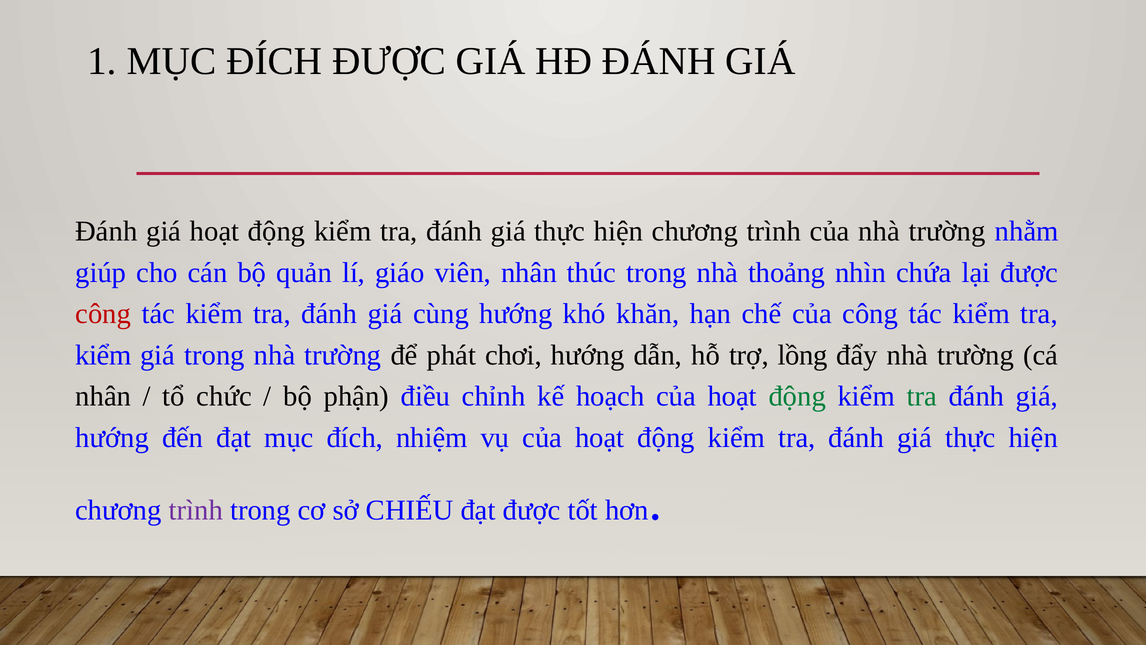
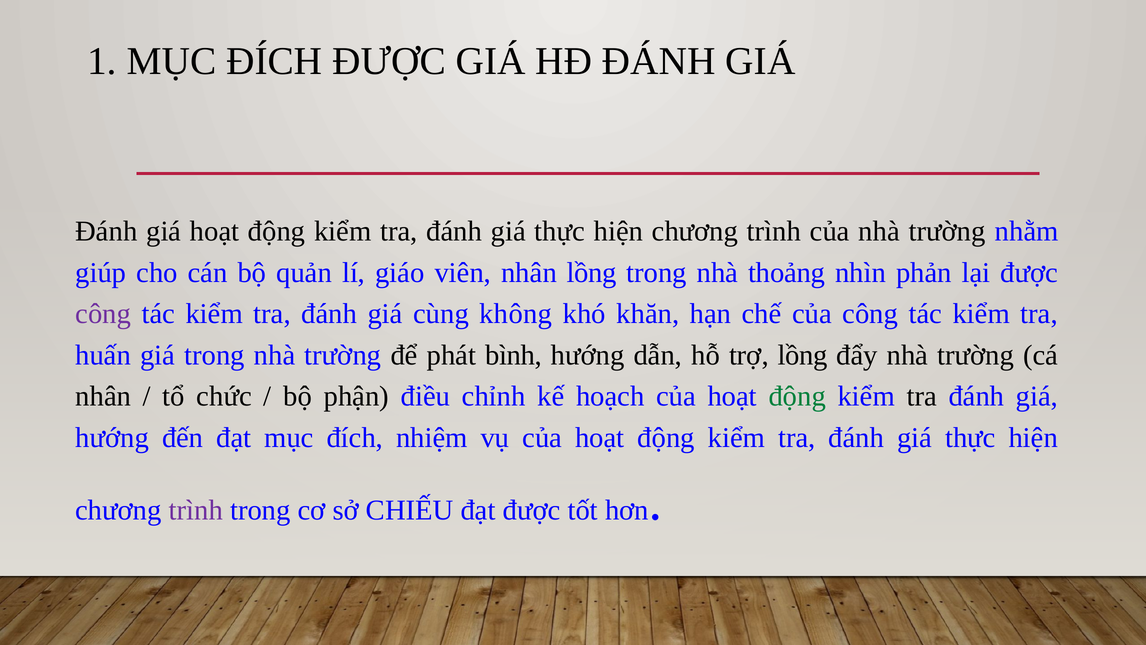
nhân thúc: thúc -> lồng (592, 272)
chứa: chứa -> phản (924, 272)
công colour: red -> purple (103, 314)
cùng hướng: hướng -> không (516, 314)
kiểm: kiểm -> huấn (103, 355)
chơi: chơi -> bình (514, 355)
tra colour: green -> black (922, 396)
